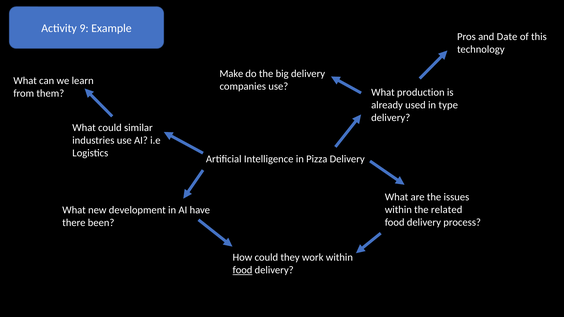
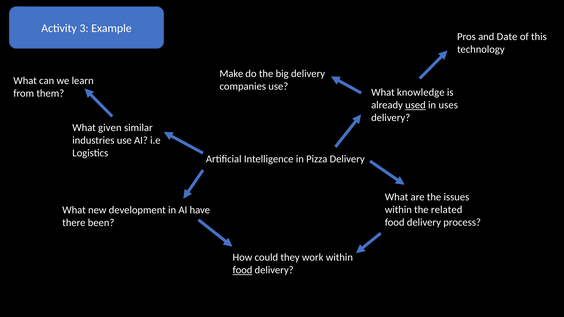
9: 9 -> 3 (84, 28)
production: production -> knowledge (421, 92)
used underline: none -> present (415, 105)
type: type -> uses (448, 105)
What could: could -> given (110, 128)
